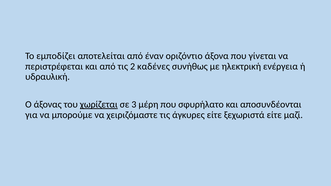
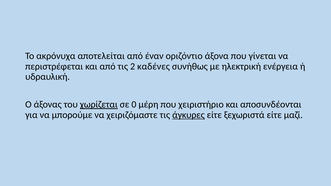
εμποδίζει: εμποδίζει -> ακρόνυχα (56, 56)
3: 3 -> 0 (134, 105)
σφυρήλατο: σφυρήλατο -> χειριστήριο (201, 105)
άγκυρες underline: none -> present (188, 115)
